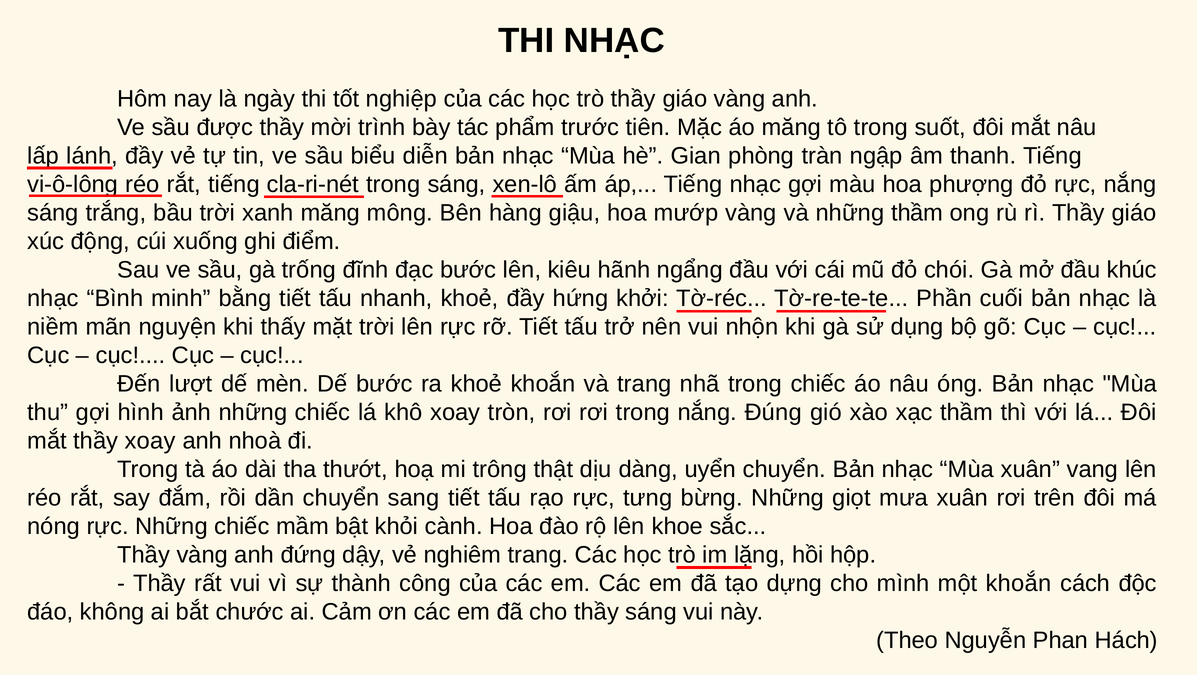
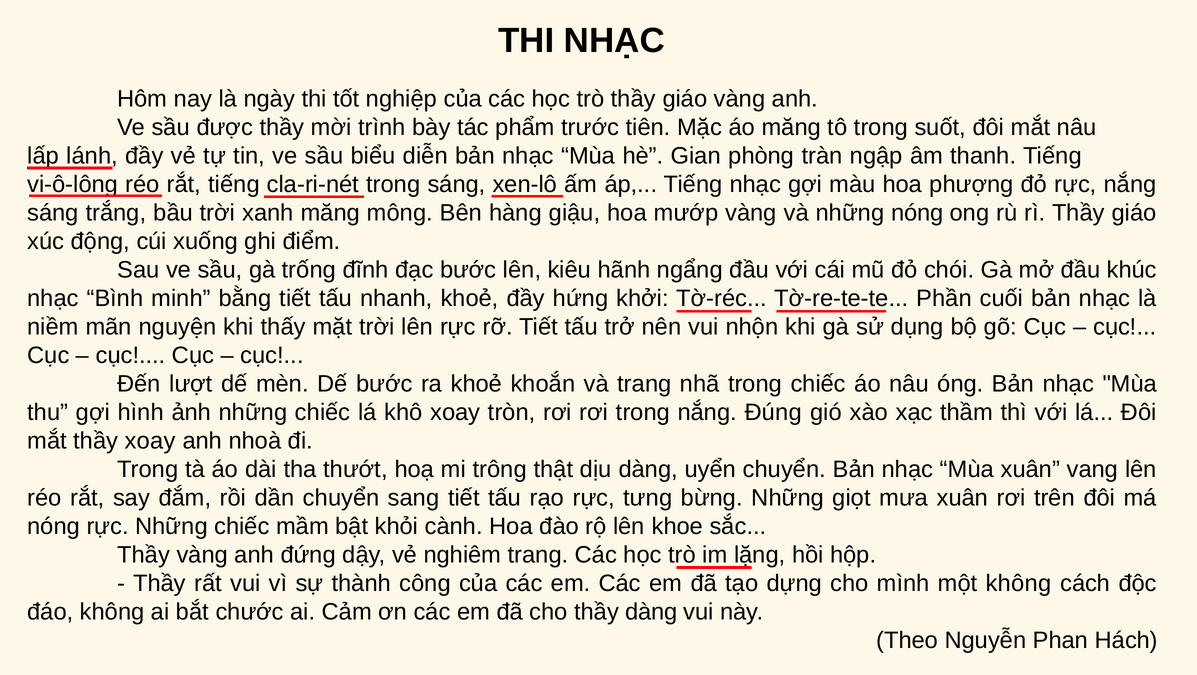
những thầm: thầm -> nóng (917, 213)
một khoắn: khoắn -> không (1019, 583)
thầy sáng: sáng -> dàng (651, 612)
